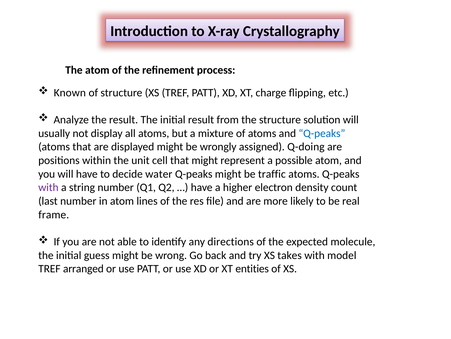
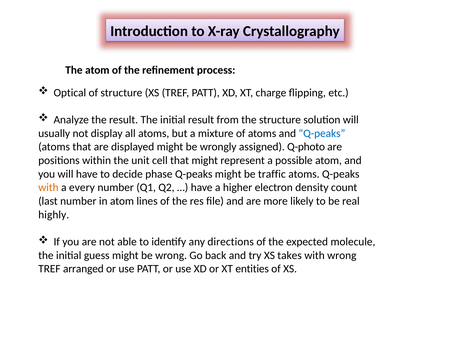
Known: Known -> Optical (70, 92)
Q-doing: Q-doing -> Q-photo (306, 147)
water: water -> phase (159, 174)
with colour: purple -> orange (48, 187)
string: string -> every (82, 187)
frame: frame -> highly (54, 214)
with model: model -> wrong (342, 255)
